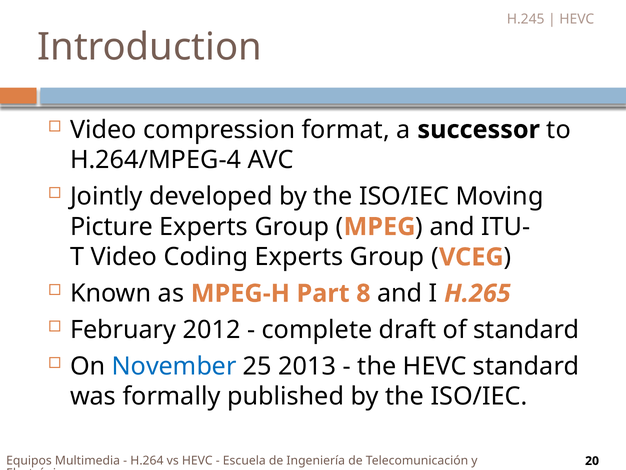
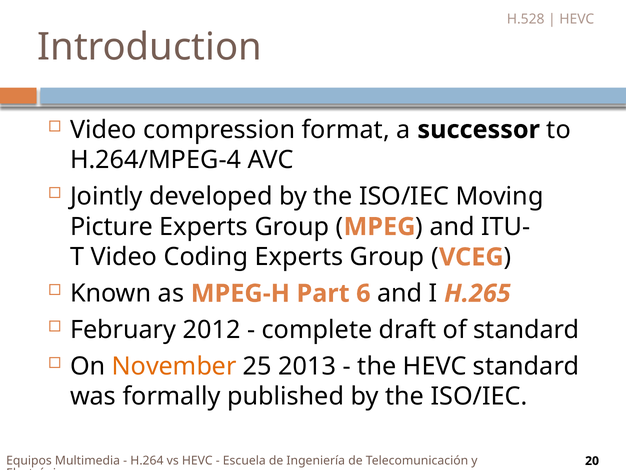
H.245: H.245 -> H.528 (526, 19)
8: 8 -> 6 (363, 293)
November colour: blue -> orange (174, 366)
